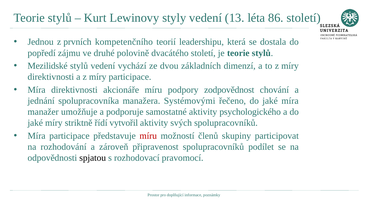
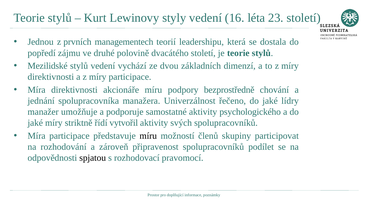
13: 13 -> 16 (235, 18)
86: 86 -> 23 (276, 18)
kompetenčního: kompetenčního -> managementech (124, 42)
zodpovědnost: zodpovědnost -> bezprostředně (229, 90)
Systémovými: Systémovými -> Univerzálnost (190, 101)
jaké míra: míra -> lídry (290, 101)
míru colour: red -> black (148, 136)
